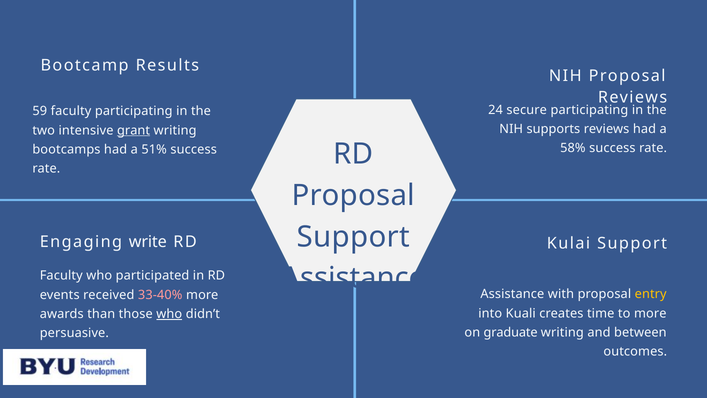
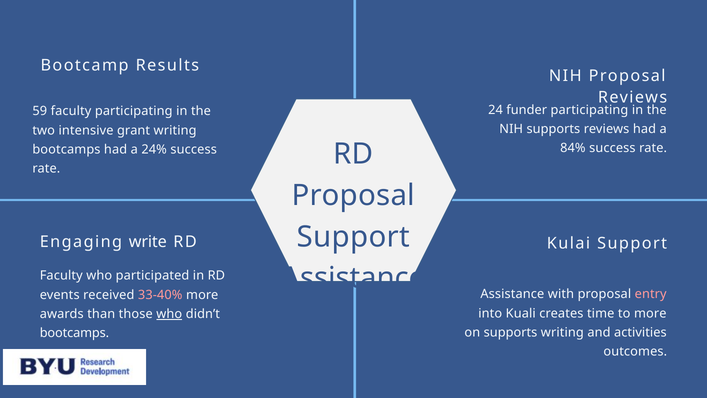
secure: secure -> funder (527, 110)
grant underline: present -> none (134, 130)
58%: 58% -> 84% (573, 148)
51%: 51% -> 24% (154, 149)
entry colour: yellow -> pink (651, 294)
on graduate: graduate -> supports (511, 332)
between: between -> activities (640, 332)
persuasive: persuasive -> bootcamps (74, 333)
